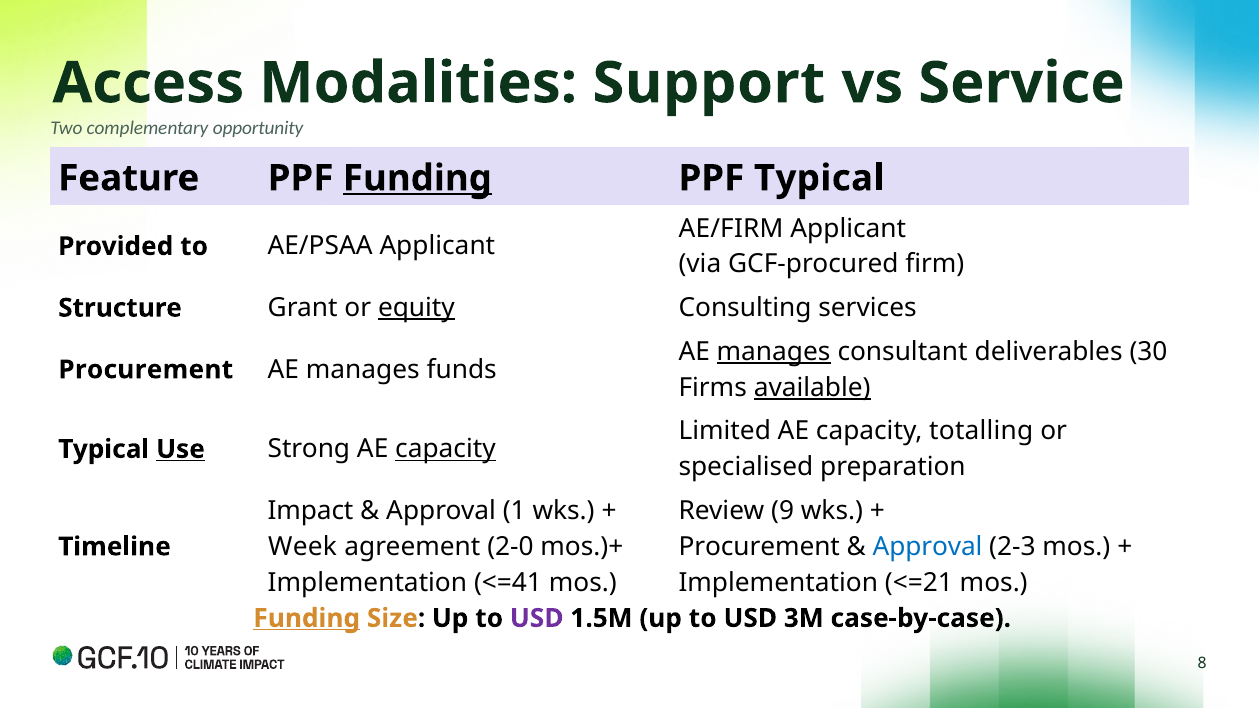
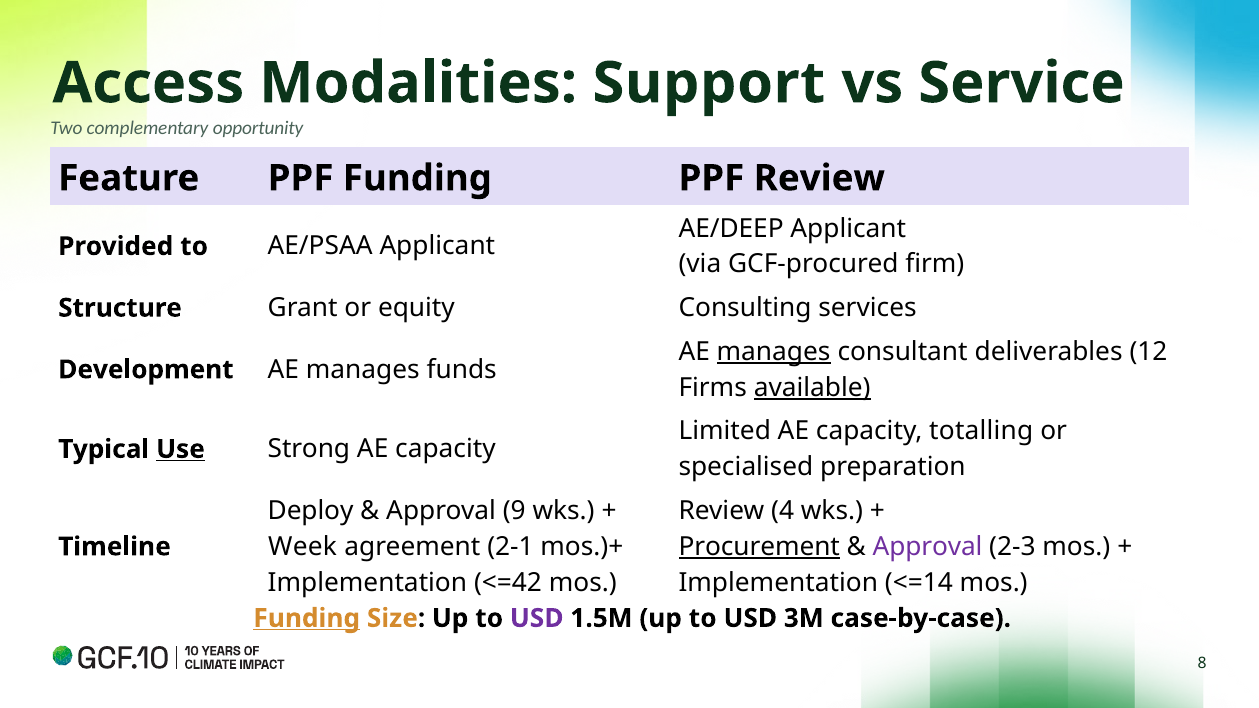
Funding underline: present -> none (417, 178)
PPF Typical: Typical -> Review (819, 178)
AE/FIRM: AE/FIRM -> AE/DEEP (731, 228)
equity underline: present -> none (416, 308)
30: 30 -> 12 (1149, 352)
Procurement: Procurement -> Development (146, 370)
capacity underline: present -> none (445, 449)
Impact: Impact -> Deploy (311, 511)
1: 1 -> 9 (514, 511)
9: 9 -> 4 (783, 511)
2-0: 2-0 -> 2-1 (510, 547)
Procurement underline: none -> present (759, 547)
Approval colour: blue -> purple (928, 547)
<=41: <=41 -> <=42 (508, 583)
<=21: <=21 -> <=14 (919, 583)
